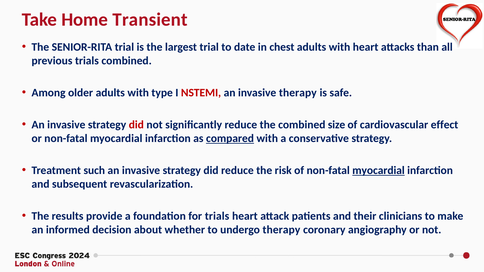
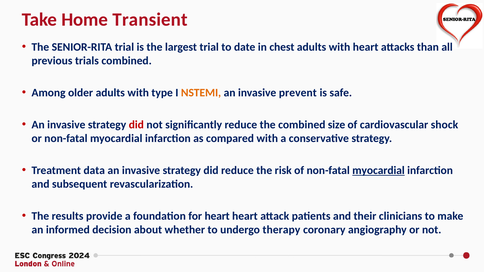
NSTEMI colour: red -> orange (201, 93)
invasive therapy: therapy -> prevent (298, 93)
effect: effect -> shock (444, 125)
compared underline: present -> none (230, 139)
such: such -> data (94, 171)
for trials: trials -> heart (217, 216)
